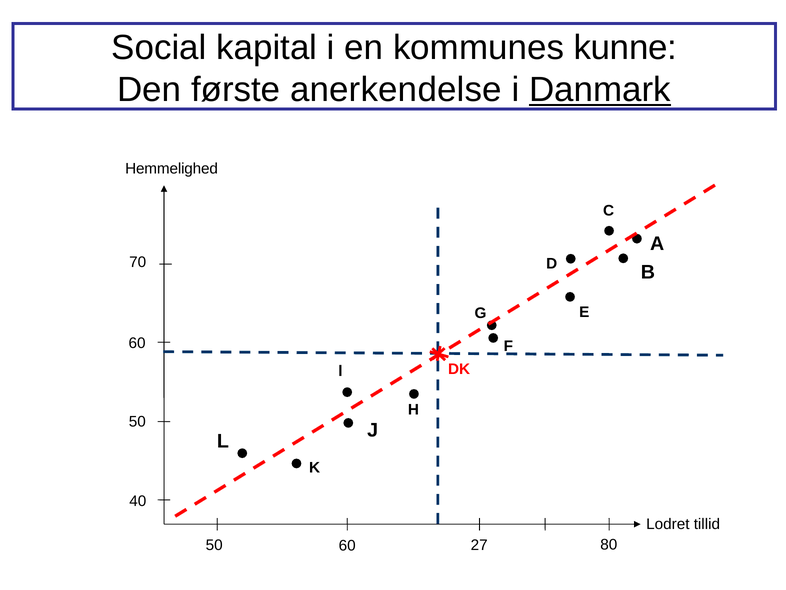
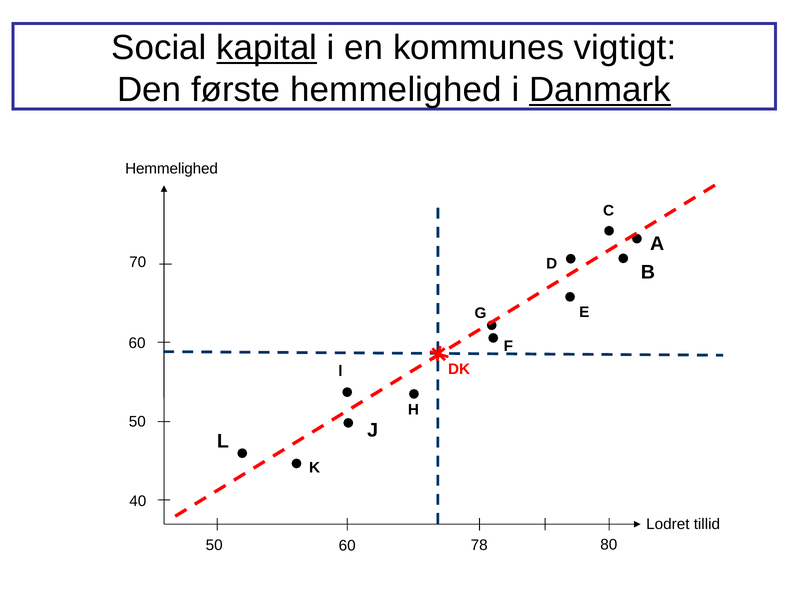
kapital underline: none -> present (267, 48)
kunne: kunne -> vigtigt (625, 48)
første anerkendelse: anerkendelse -> hemmelighed (396, 90)
27: 27 -> 78 (479, 545)
